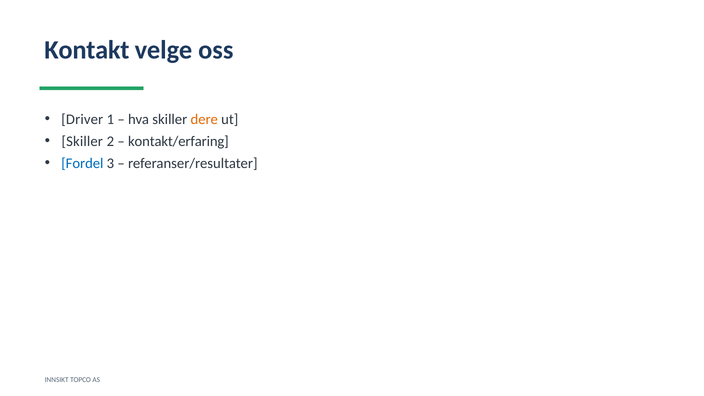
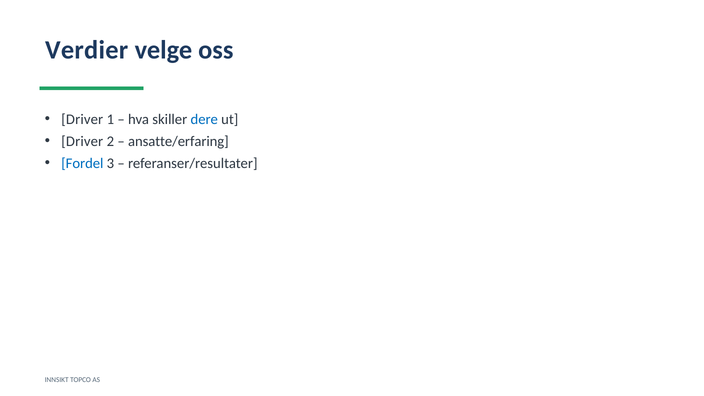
Kontakt: Kontakt -> Verdier (87, 50)
dere colour: orange -> blue (204, 119)
Skiller: Skiller -> Driver (82, 141)
kontakt/erfaring: kontakt/erfaring -> ansatte/erfaring (178, 141)
